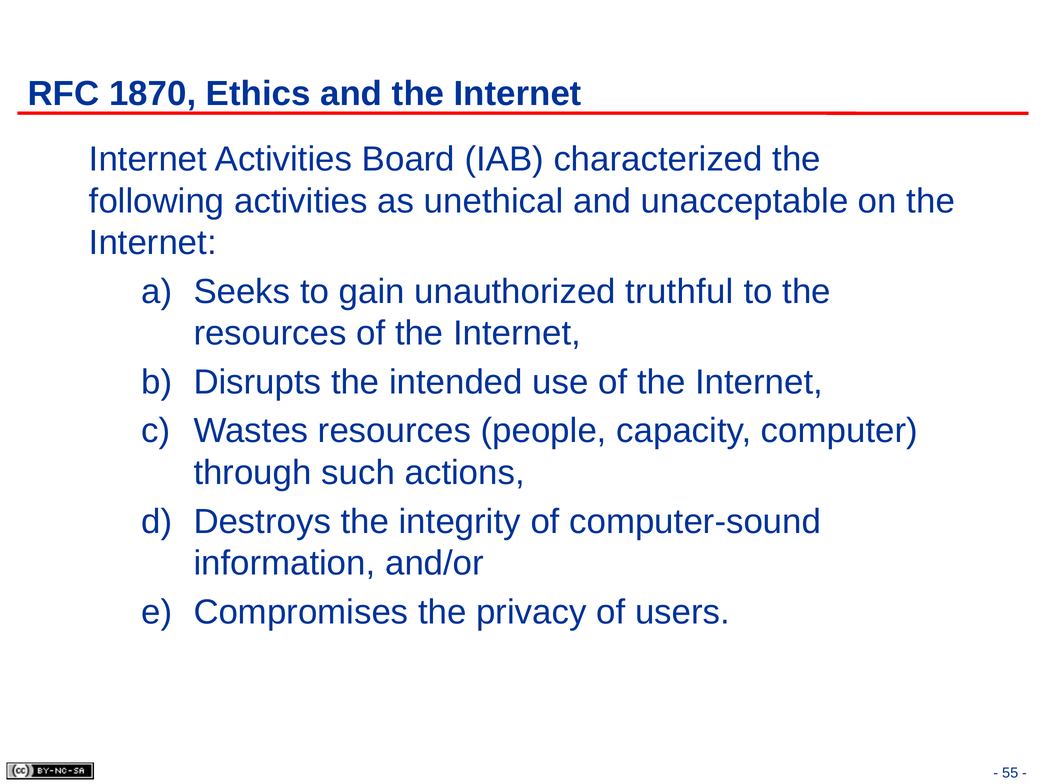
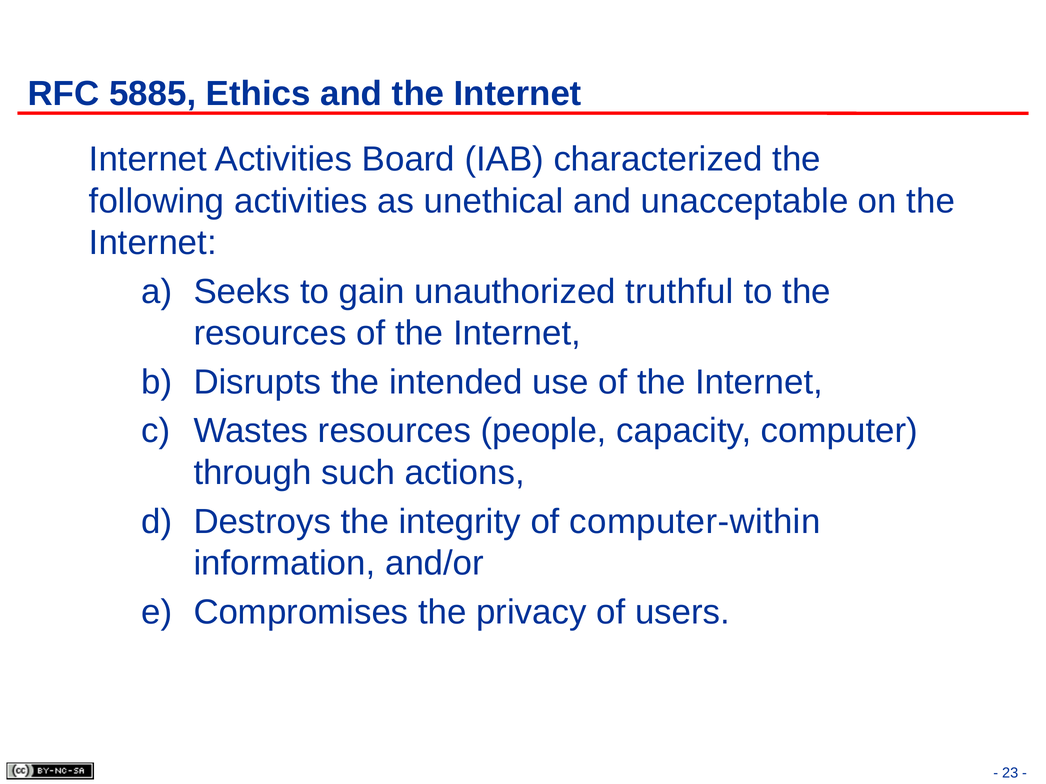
1870: 1870 -> 5885 (153, 94)
computer-sound: computer-sound -> computer-within (695, 522)
55: 55 -> 23 (1010, 773)
